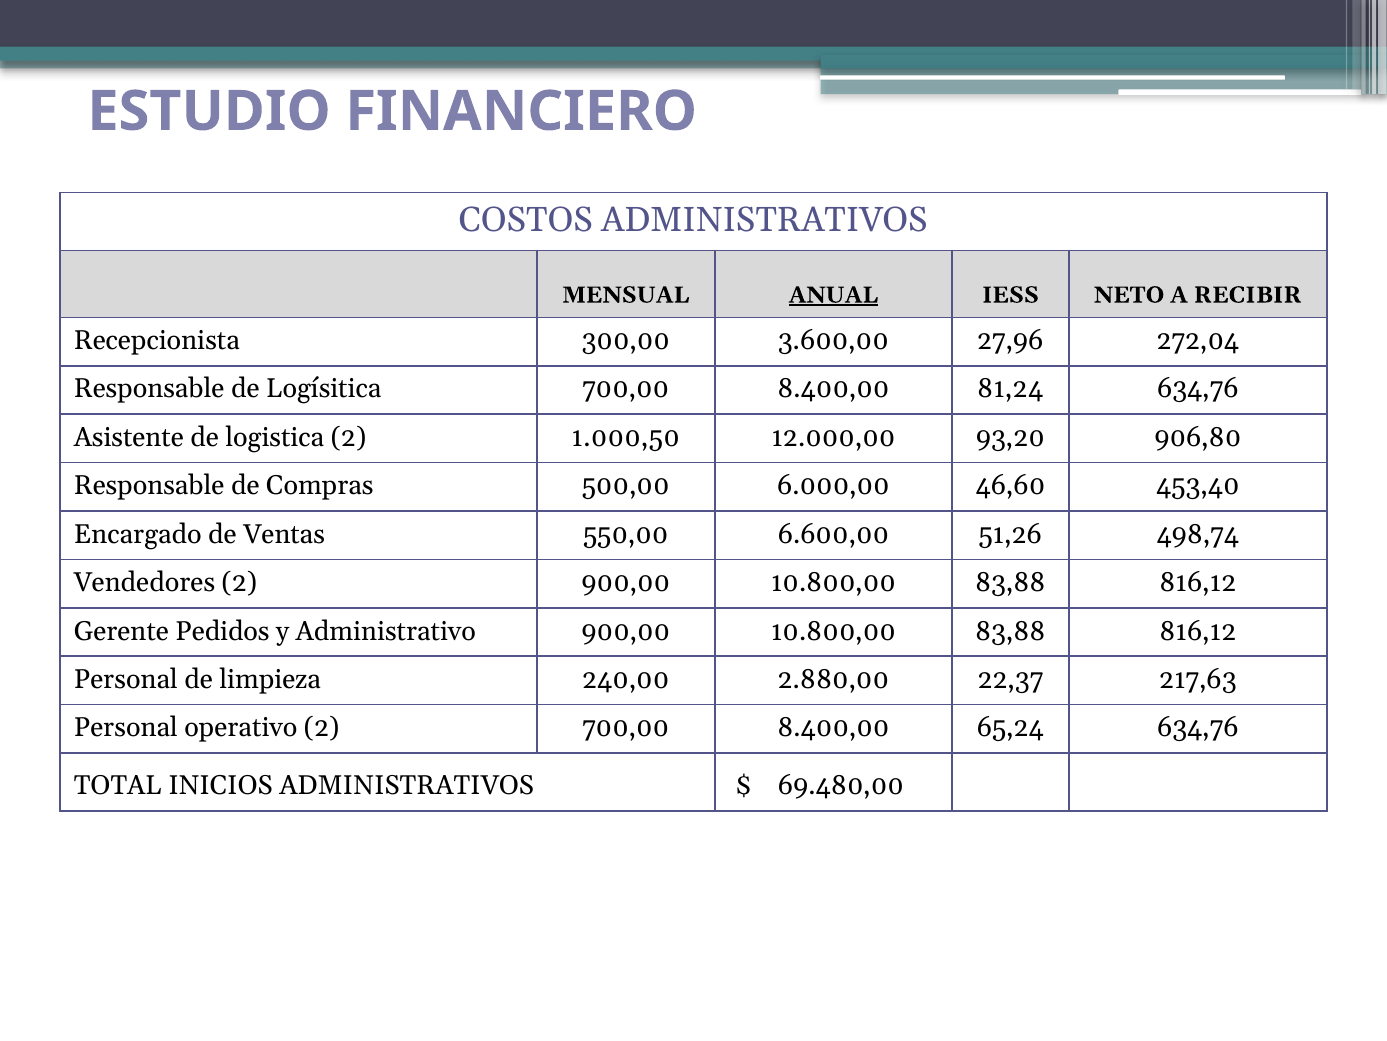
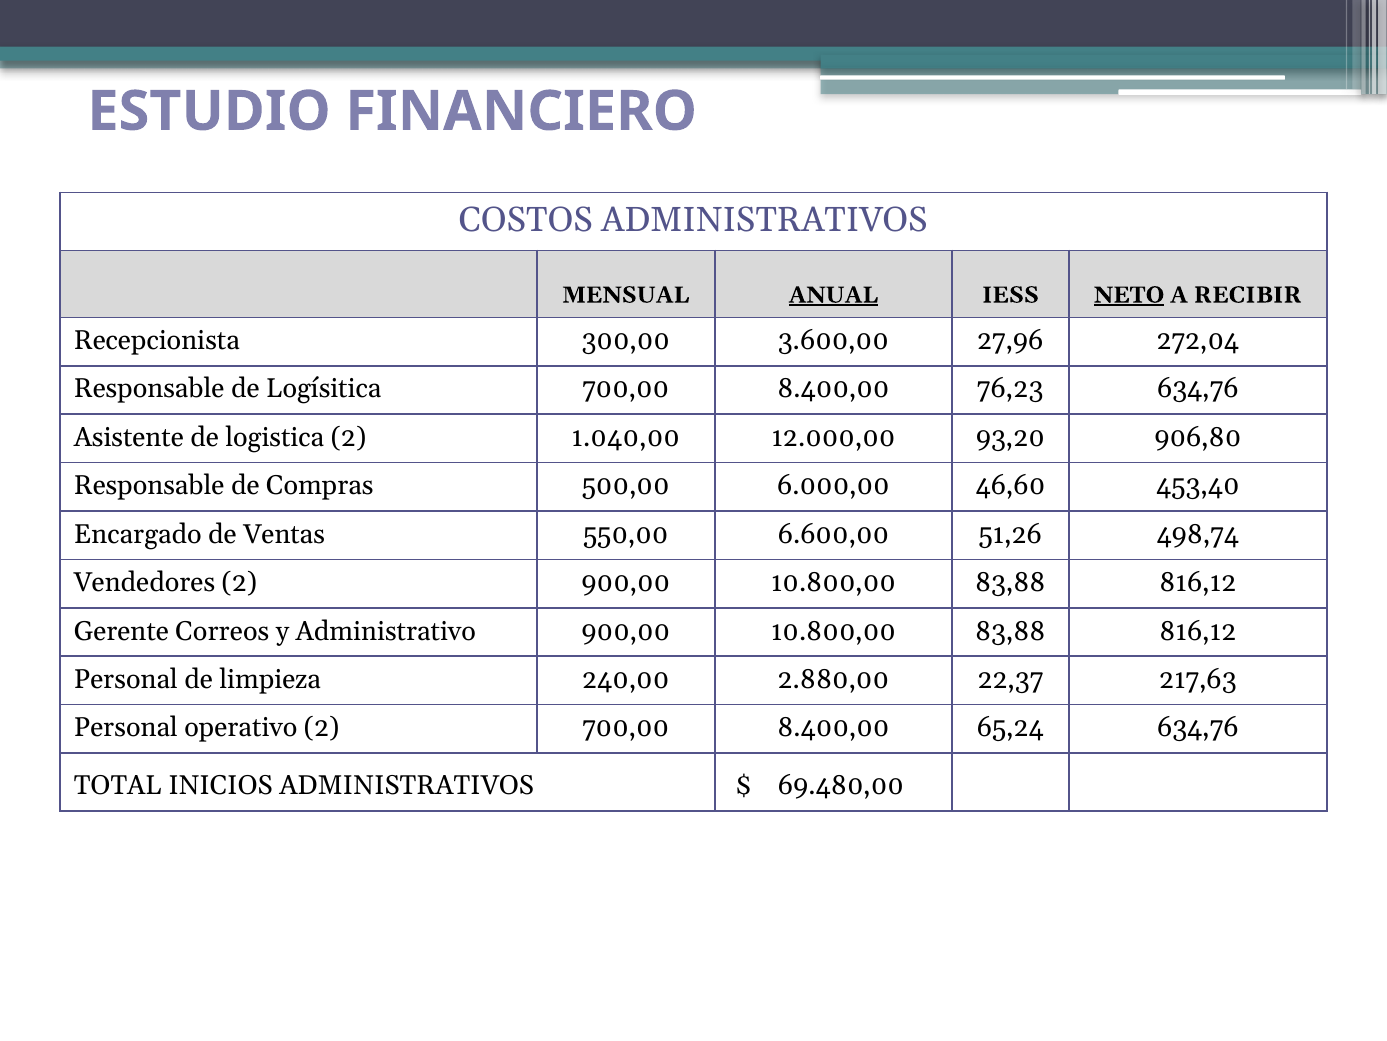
NETO underline: none -> present (1129, 295)
81,24: 81,24 -> 76,23 (1010, 389)
1.000,50: 1.000,50 -> 1.040,00 (626, 437)
Pedidos: Pedidos -> Correos (222, 631)
